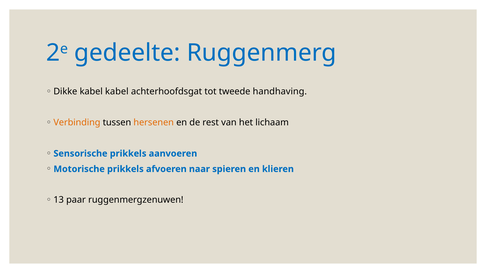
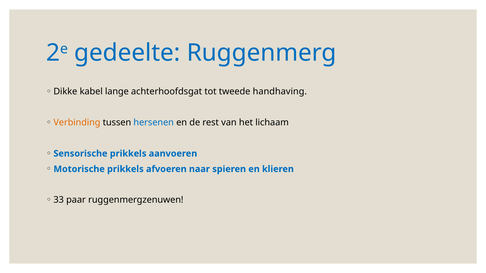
kabel kabel: kabel -> lange (117, 92)
hersenen colour: orange -> blue (154, 123)
13: 13 -> 33 (59, 200)
